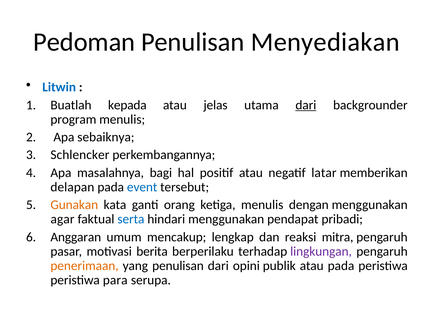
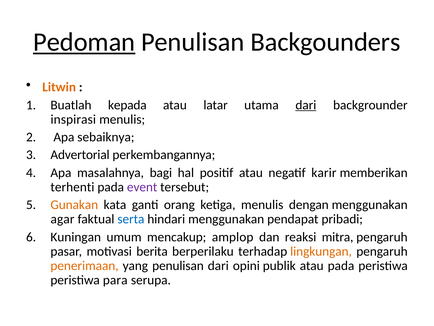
Pedoman underline: none -> present (84, 42)
Menyediakan: Menyediakan -> Backgounders (325, 42)
Litwin colour: blue -> orange (59, 87)
jelas: jelas -> latar (216, 105)
program: program -> inspirasi (73, 119)
Schlencker: Schlencker -> Advertorial (80, 155)
latar: latar -> karir (324, 172)
delapan: delapan -> terhenti (72, 187)
event colour: blue -> purple (142, 187)
Anggaran: Anggaran -> Kuningan (76, 237)
lengkap: lengkap -> amplop (233, 237)
lingkungan colour: purple -> orange (321, 251)
